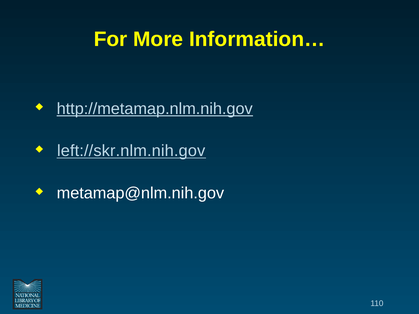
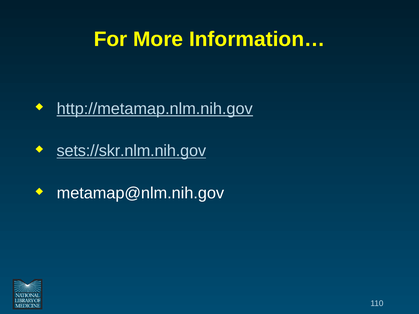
left://skr.nlm.nih.gov: left://skr.nlm.nih.gov -> sets://skr.nlm.nih.gov (131, 151)
